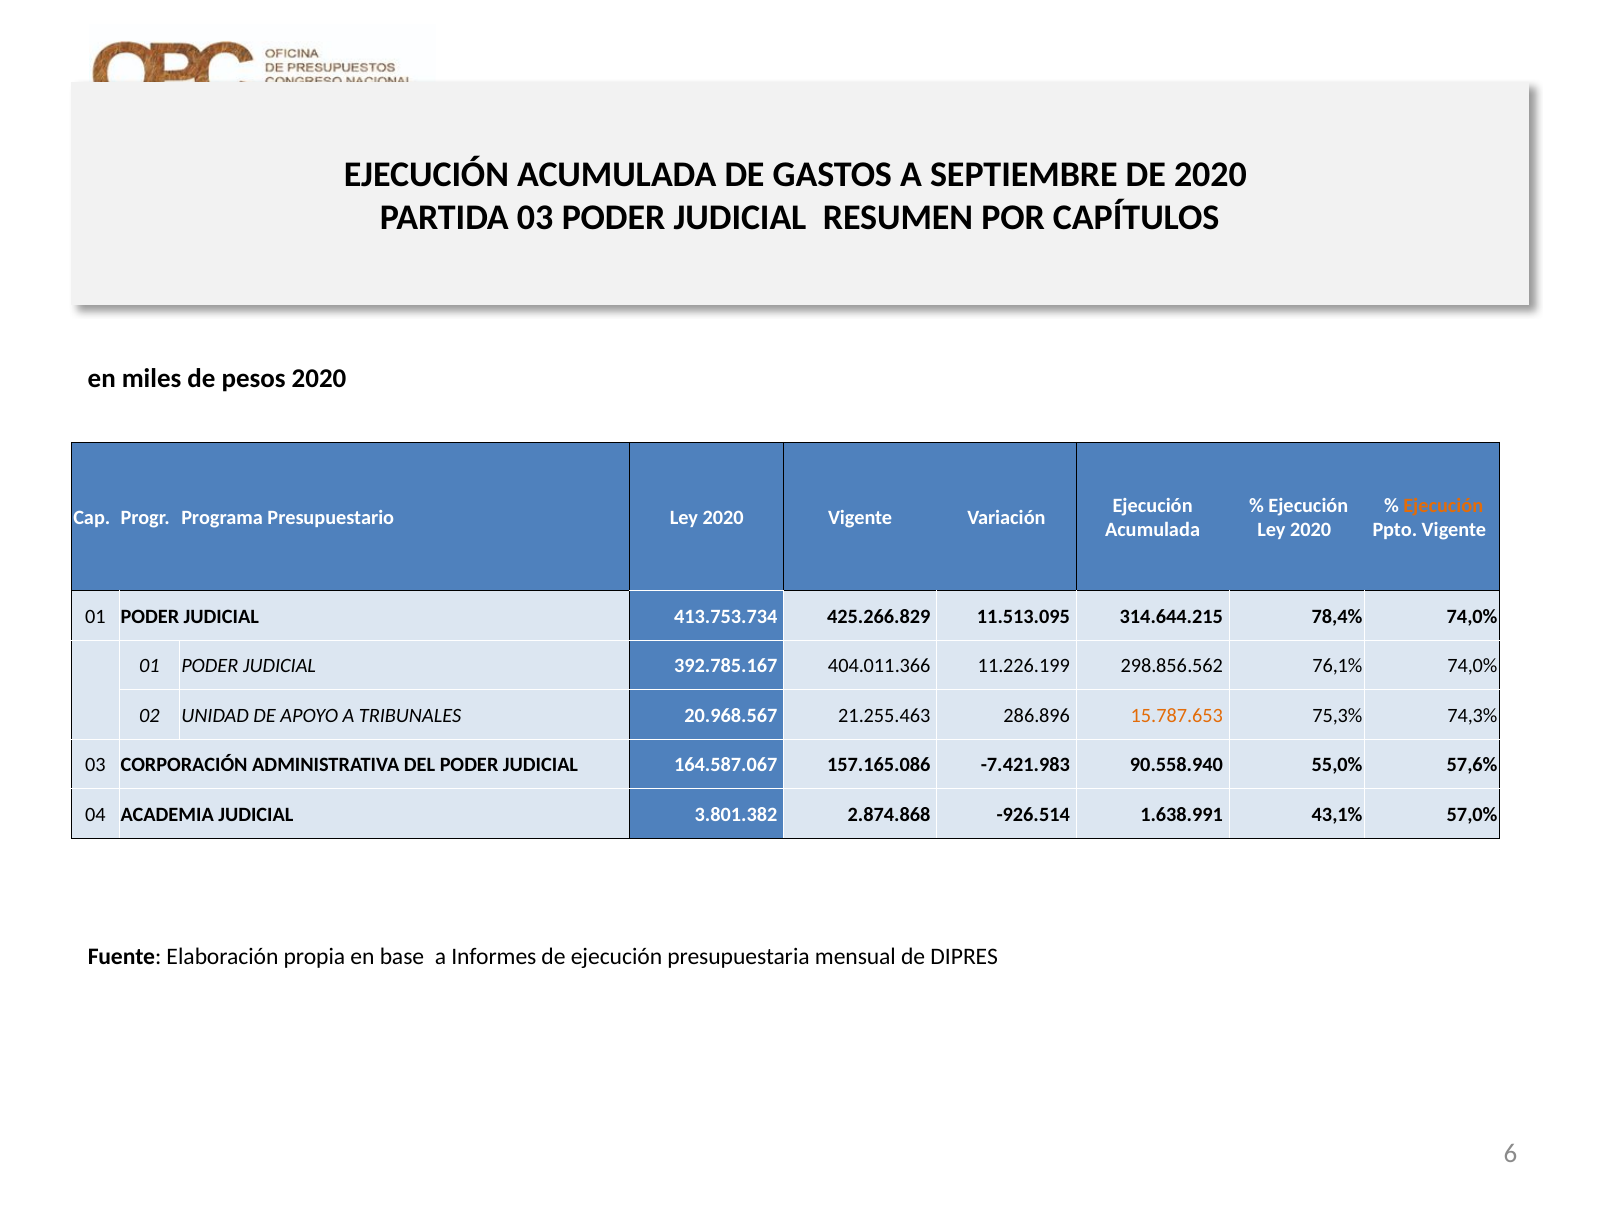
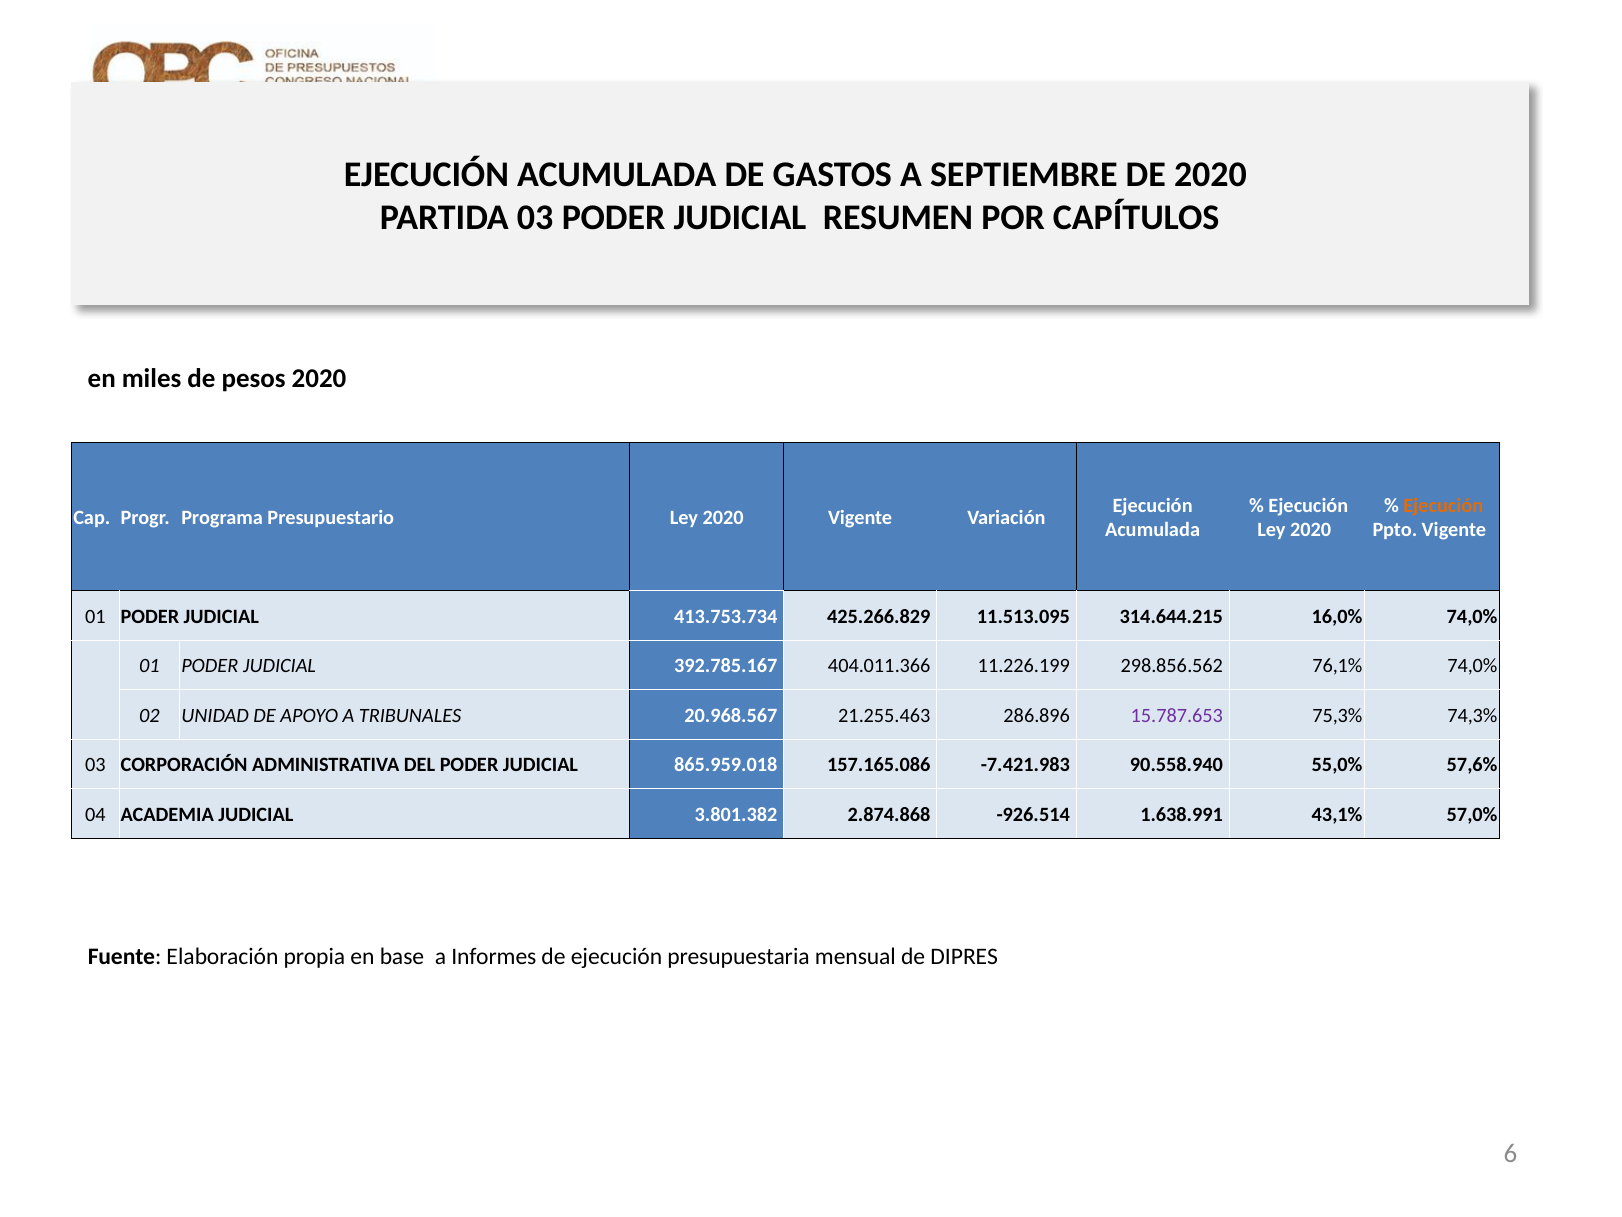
78,4%: 78,4% -> 16,0% (1337, 616)
15.787.653 colour: orange -> purple (1177, 715)
164.587.067: 164.587.067 -> 865.959.018 (726, 765)
